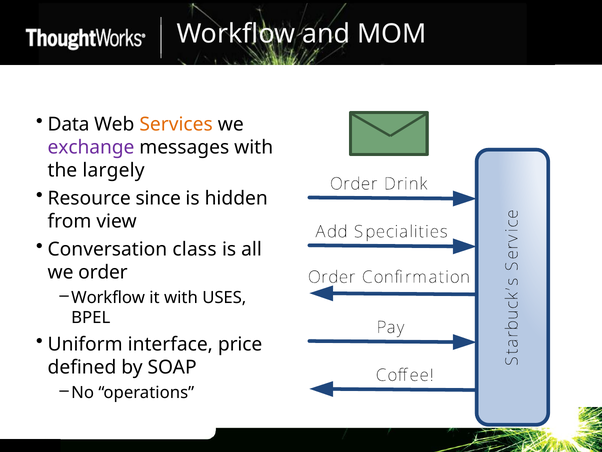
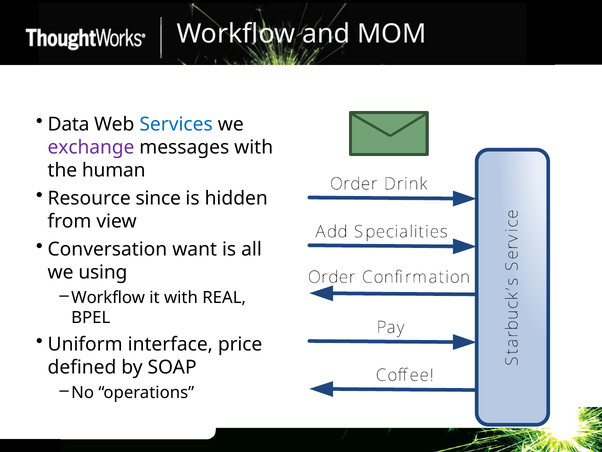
Services colour: orange -> blue (176, 124)
largely: largely -> human (114, 170)
class: class -> want (195, 249)
we order: order -> using (103, 272)
USES: USES -> REAL (224, 297)
